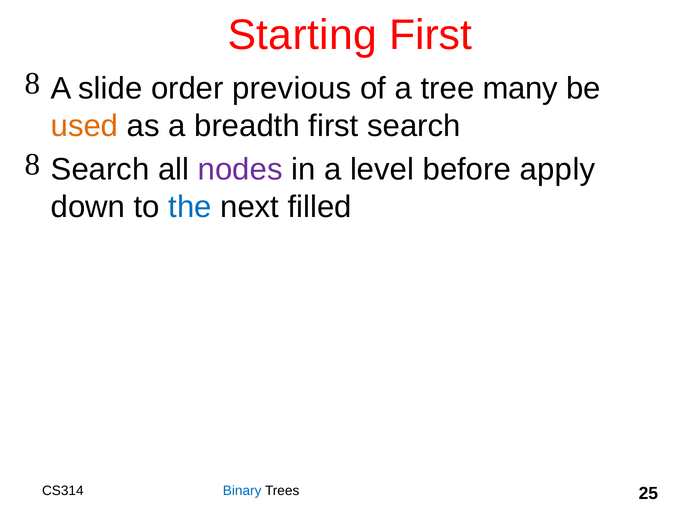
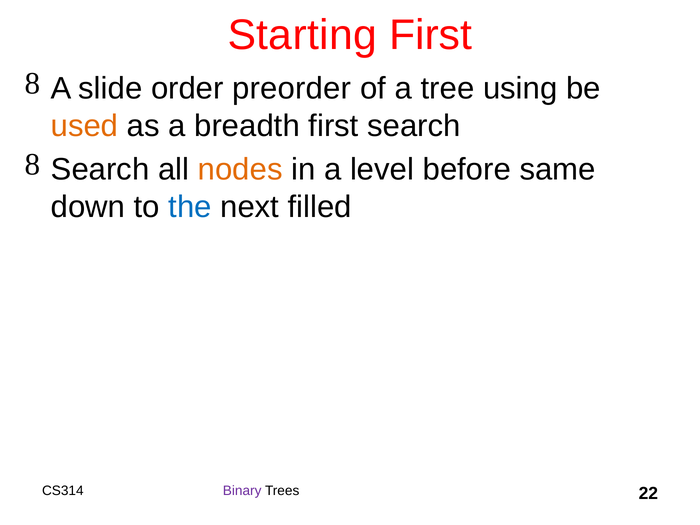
previous: previous -> preorder (292, 89)
many: many -> using (520, 89)
nodes colour: purple -> orange (240, 169)
apply: apply -> same (558, 169)
Binary colour: blue -> purple (242, 491)
25: 25 -> 22 (648, 494)
